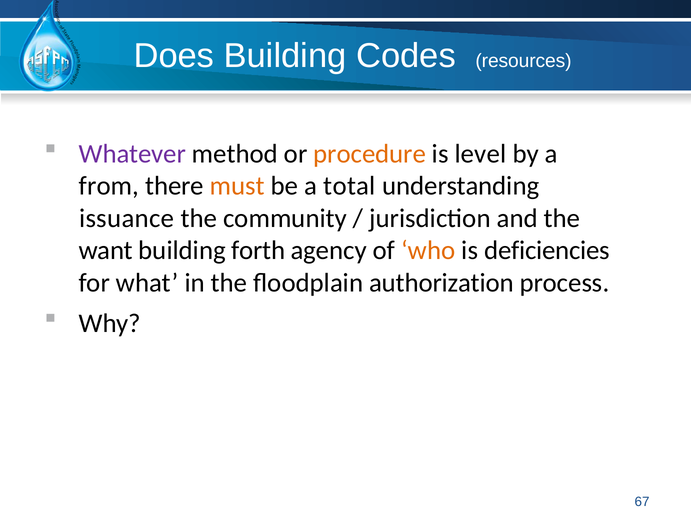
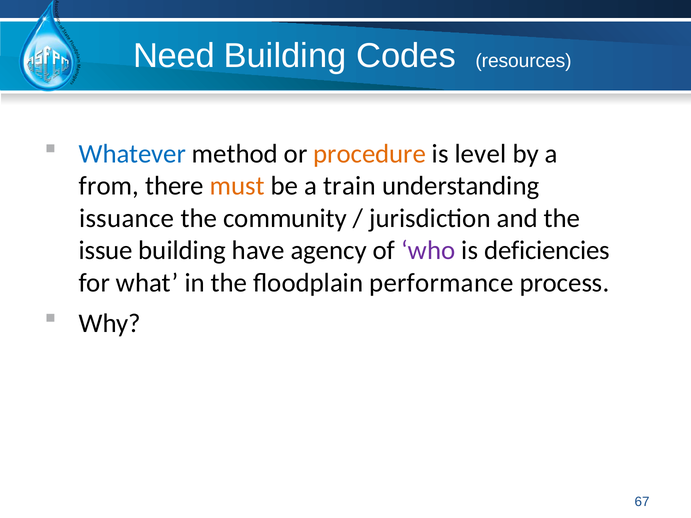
Does: Does -> Need (174, 56)
Whatever colour: purple -> blue (132, 154)
total: total -> train (349, 186)
want: want -> issue (106, 251)
forth: forth -> have (258, 251)
who colour: orange -> purple (428, 251)
authorization: authorization -> performance (441, 283)
